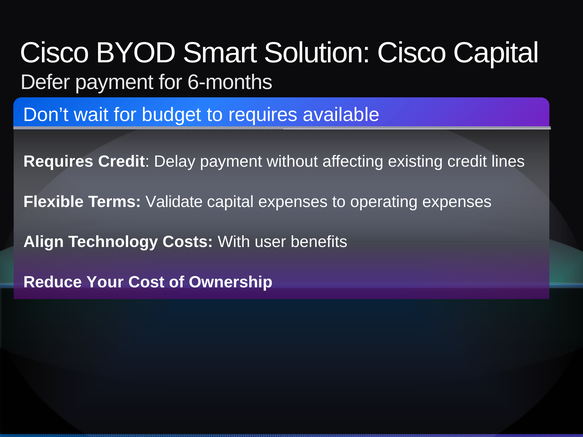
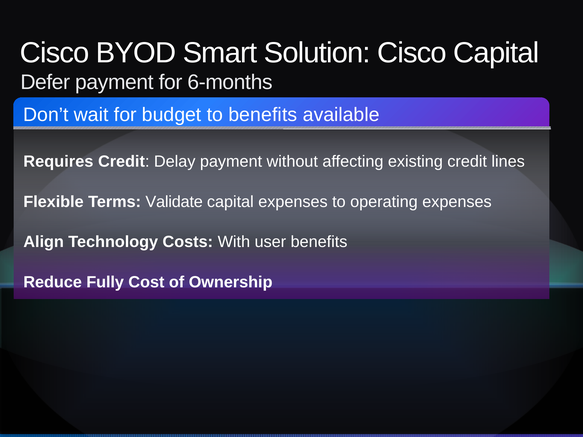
to requires: requires -> benefits (263, 115)
Your: Your -> Fully (105, 282)
